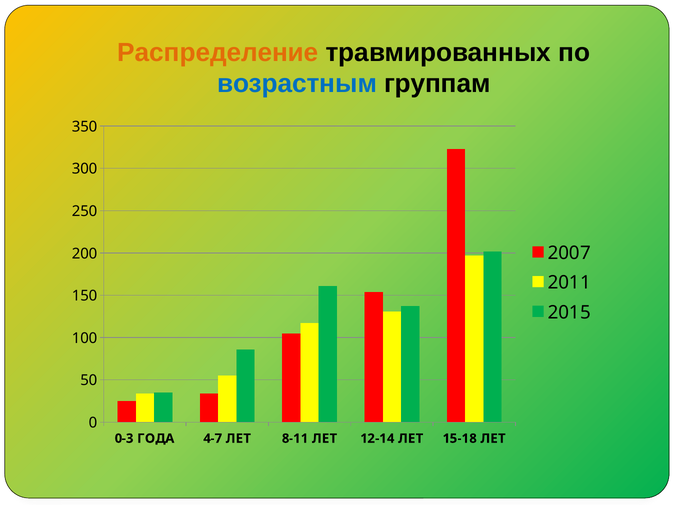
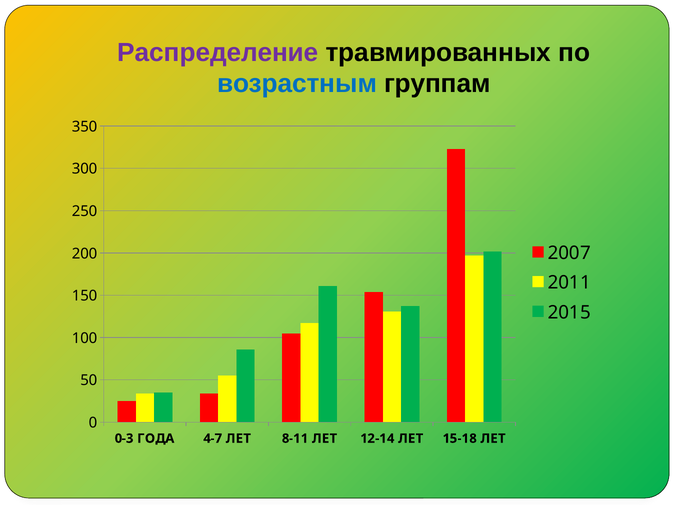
Распределение colour: orange -> purple (218, 52)
